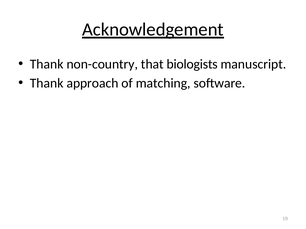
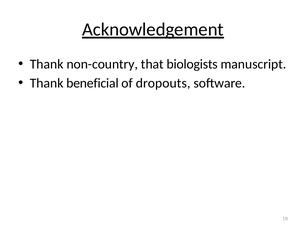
approach: approach -> beneficial (93, 83)
matching: matching -> dropouts (163, 83)
